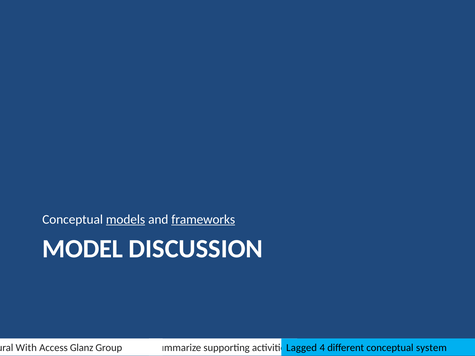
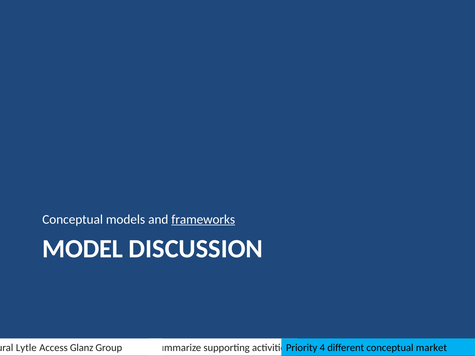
models underline: present -> none (126, 220)
With: With -> Lytle (26, 348)
Lagged: Lagged -> Priority (302, 348)
system: system -> market (431, 348)
